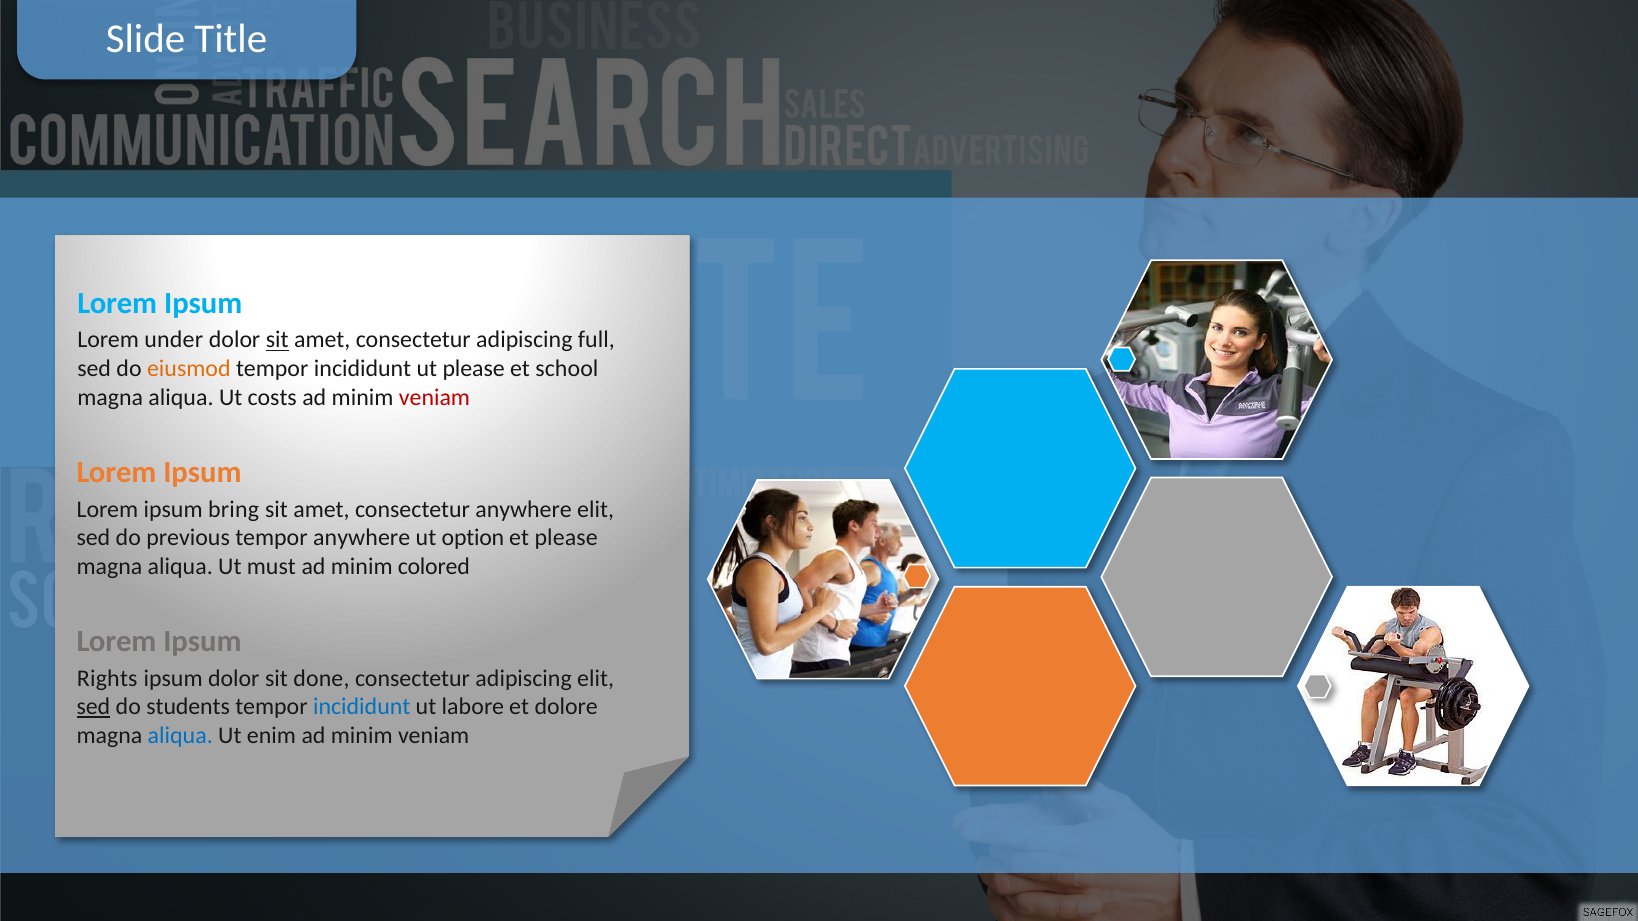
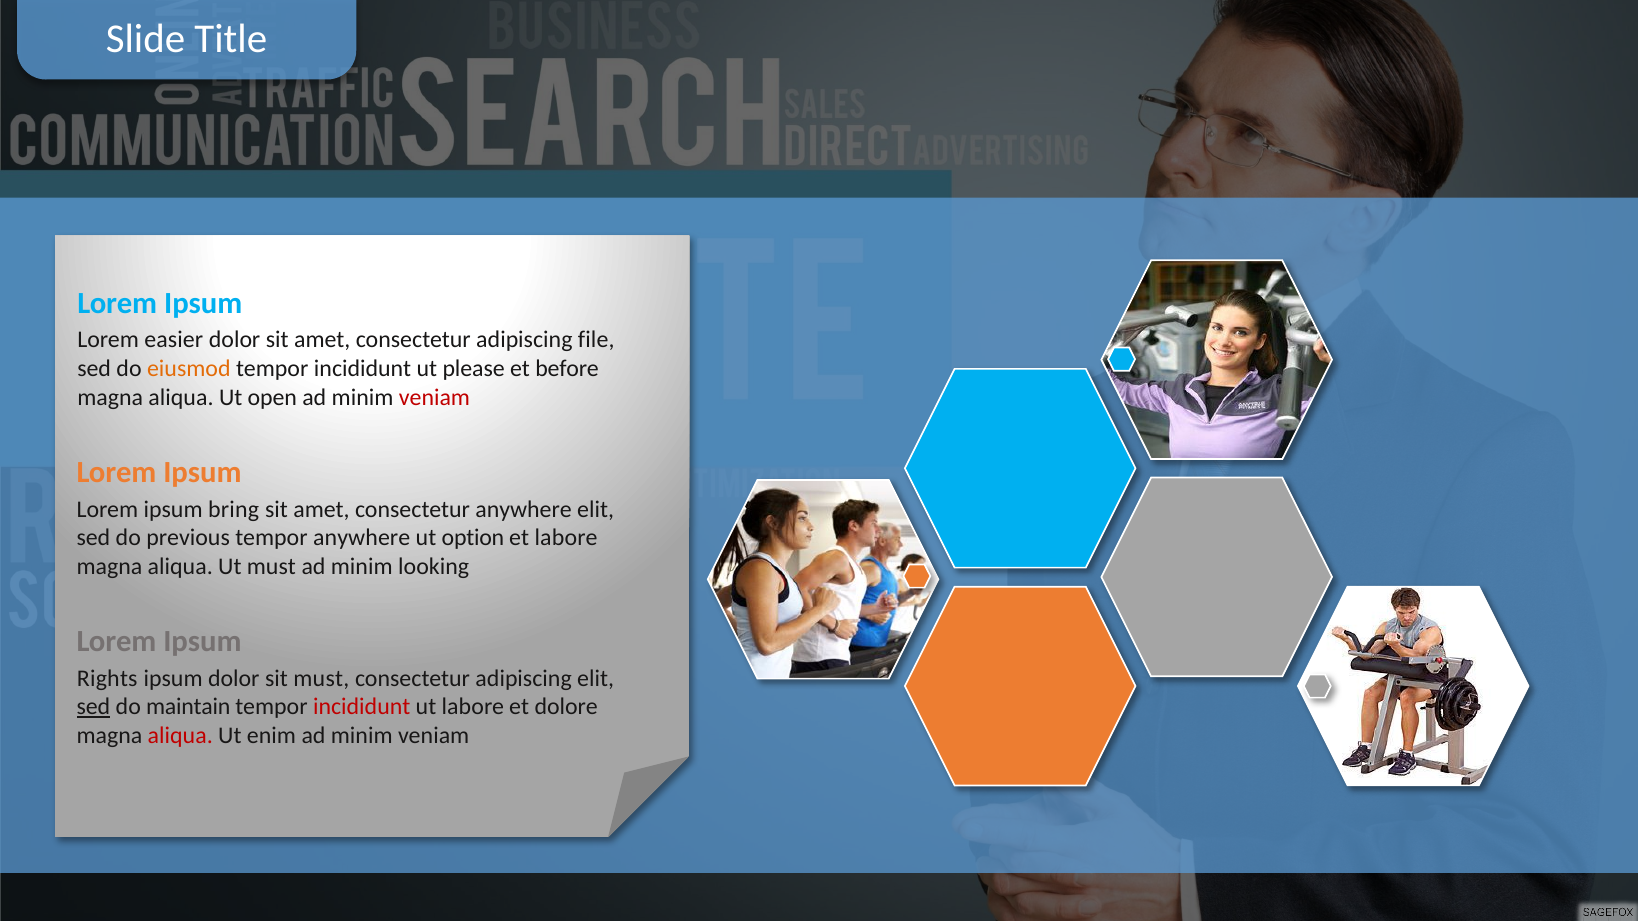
under: under -> easier (174, 340)
sit underline: present -> none (277, 340)
full: full -> file (596, 340)
school: school -> before (567, 369)
costs: costs -> open (272, 398)
et please: please -> labore (566, 538)
colored: colored -> looking (434, 567)
sit done: done -> must (321, 678)
students: students -> maintain (188, 707)
incididunt colour: blue -> red (362, 707)
aliqua colour: blue -> red (180, 736)
